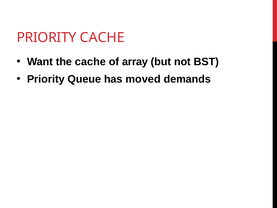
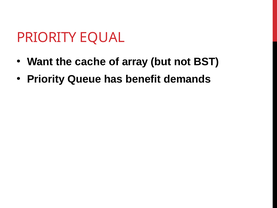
PRIORITY CACHE: CACHE -> EQUAL (102, 37)
moved: moved -> benefit (143, 79)
